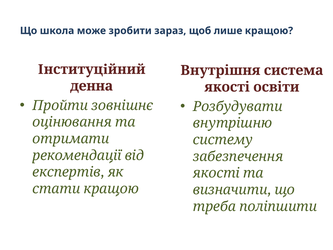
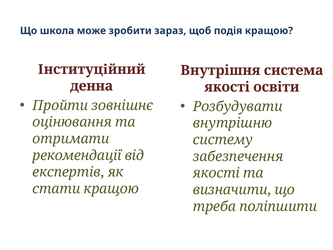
лише: лише -> подія (228, 31)
